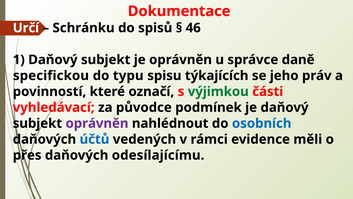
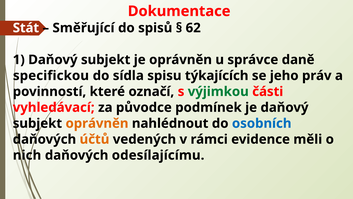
Určí: Určí -> Stát (26, 28)
Schránku: Schránku -> Směřující (84, 28)
46: 46 -> 62 (193, 28)
typu: typu -> sídla (128, 75)
oprávněn colour: purple -> orange (97, 123)
účtů colour: blue -> orange (94, 139)
přes: přes -> nich (27, 155)
